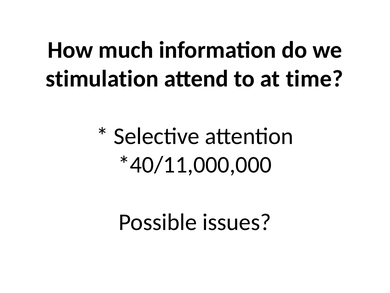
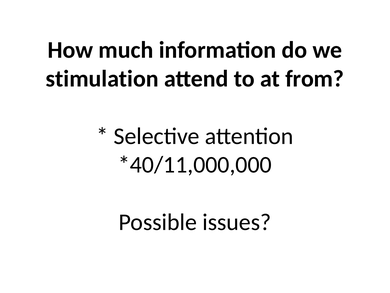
time: time -> from (315, 79)
